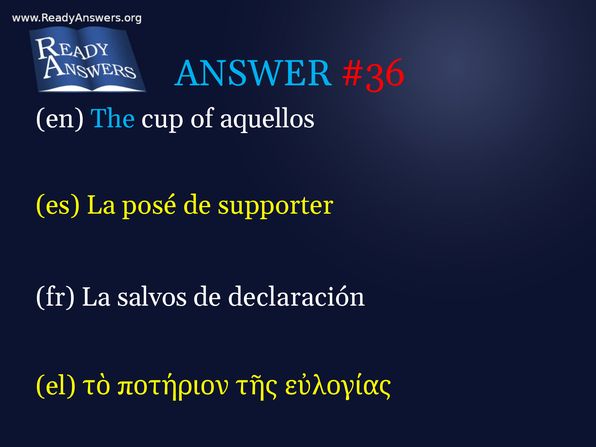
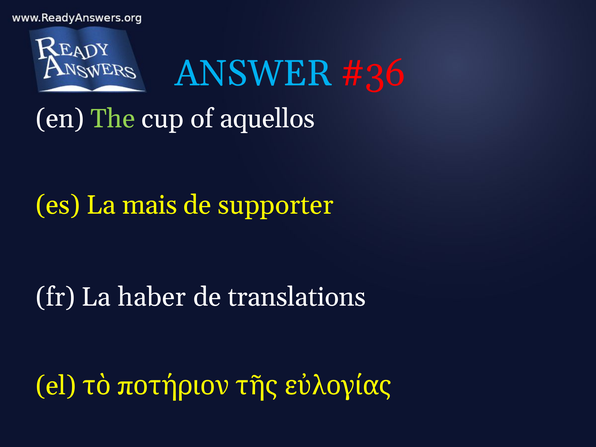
The colour: light blue -> light green (113, 119)
posé: posé -> mais (150, 205)
salvos: salvos -> haber (152, 297)
declaración: declaración -> translations (297, 297)
